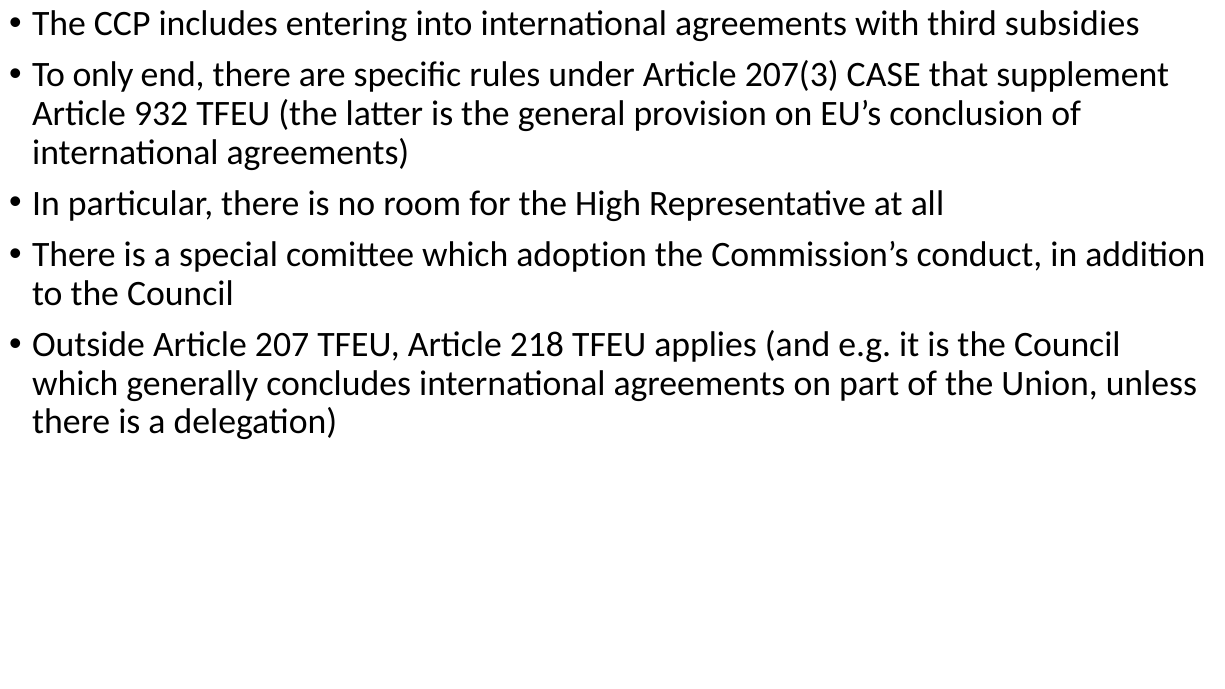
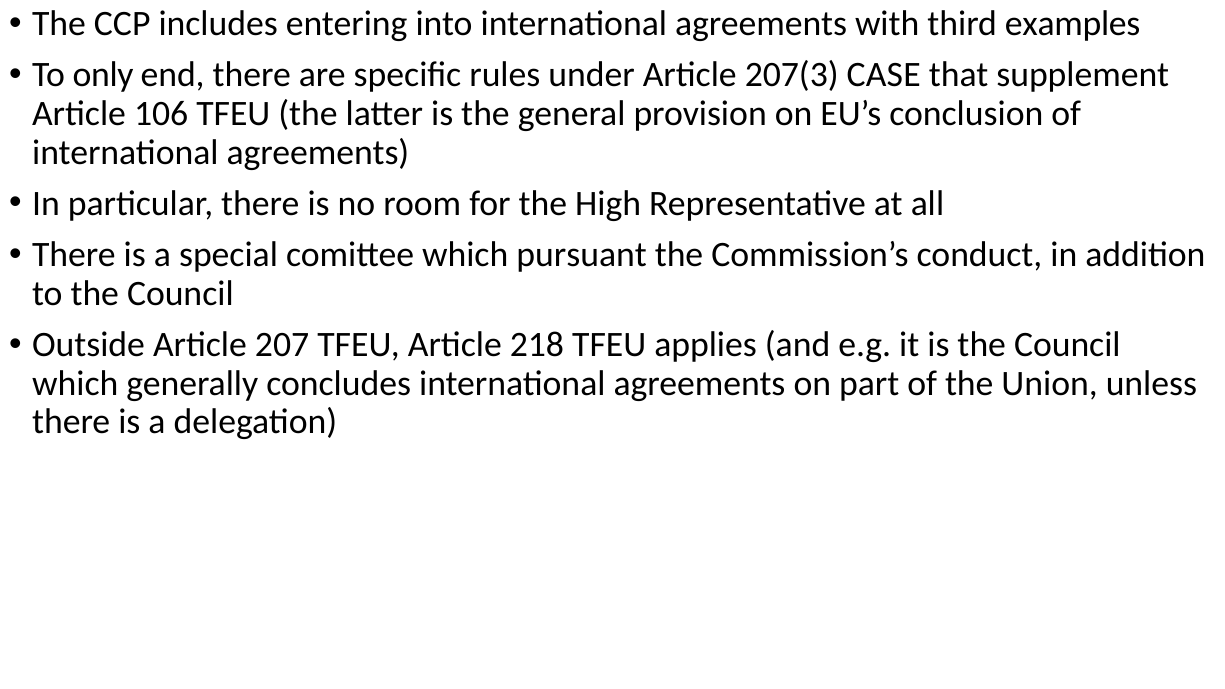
subsidies: subsidies -> examples (1073, 24)
932: 932 -> 106 (161, 114)
adoption: adoption -> pursuant (582, 255)
